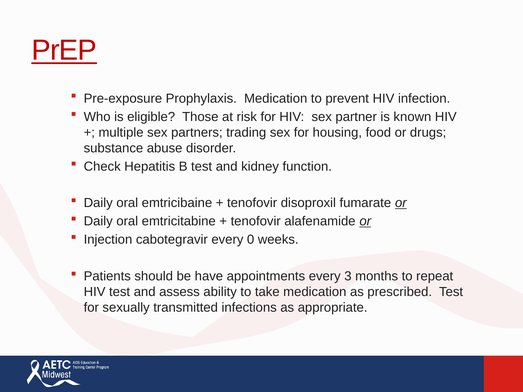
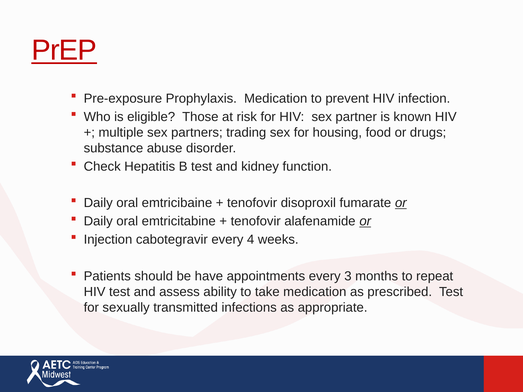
0: 0 -> 4 (251, 240)
